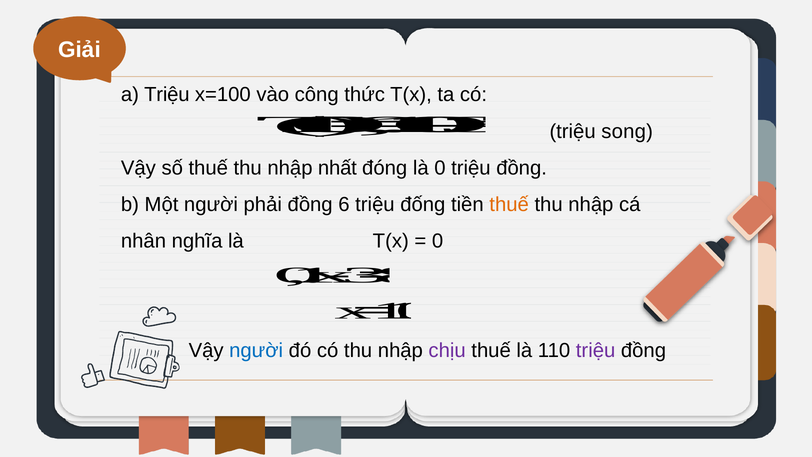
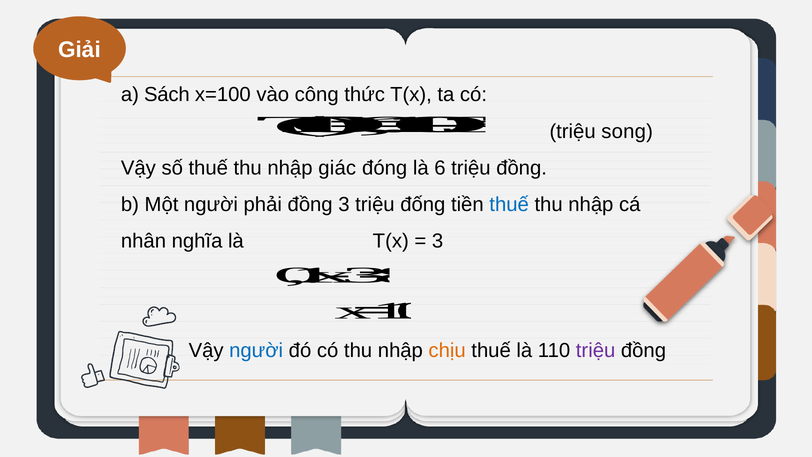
a Triệu: Triệu -> Sách (167, 95)
nhất: nhất -> giác (337, 168)
là 0: 0 -> 6 (440, 168)
đồng 6: 6 -> 3 (344, 204)
thuế colour: orange -> blue (509, 204)
0: 0 -> 3 (438, 241)
chịu colour: purple -> orange (447, 350)
